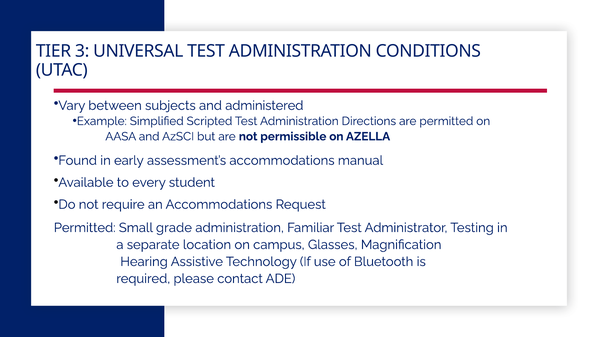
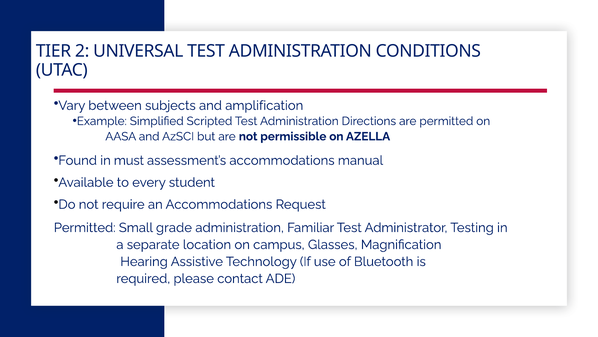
3: 3 -> 2 (82, 51)
administered: administered -> amplification (264, 105)
early: early -> must (129, 160)
